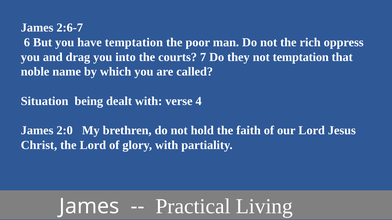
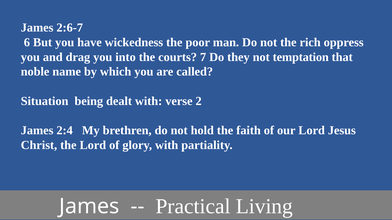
have temptation: temptation -> wickedness (134, 42)
4: 4 -> 2 (199, 101)
2:0: 2:0 -> 2:4 (65, 131)
